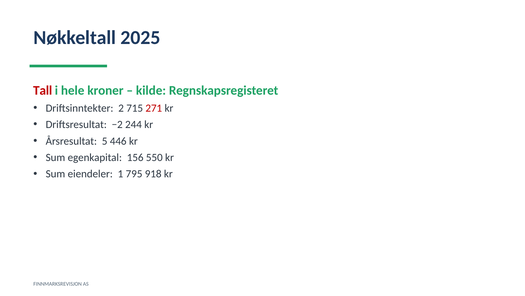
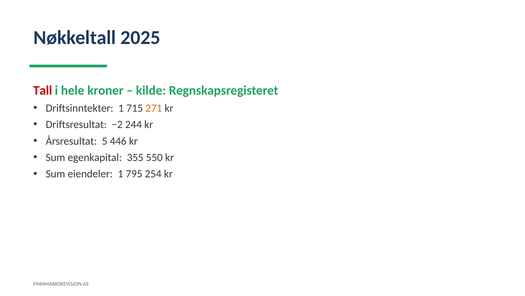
Driftsinntekter 2: 2 -> 1 (121, 108)
271 colour: red -> orange (154, 108)
156: 156 -> 355 (135, 157)
918: 918 -> 254 (153, 174)
